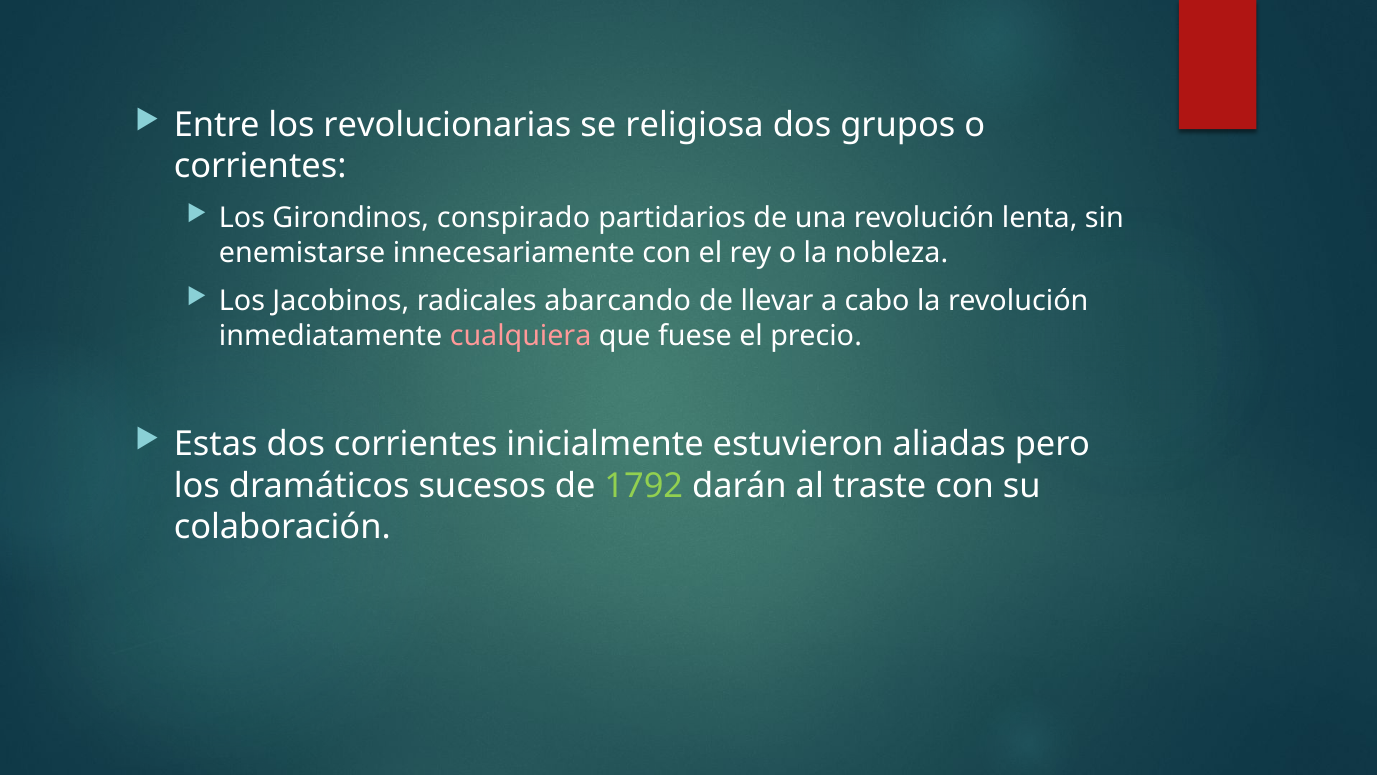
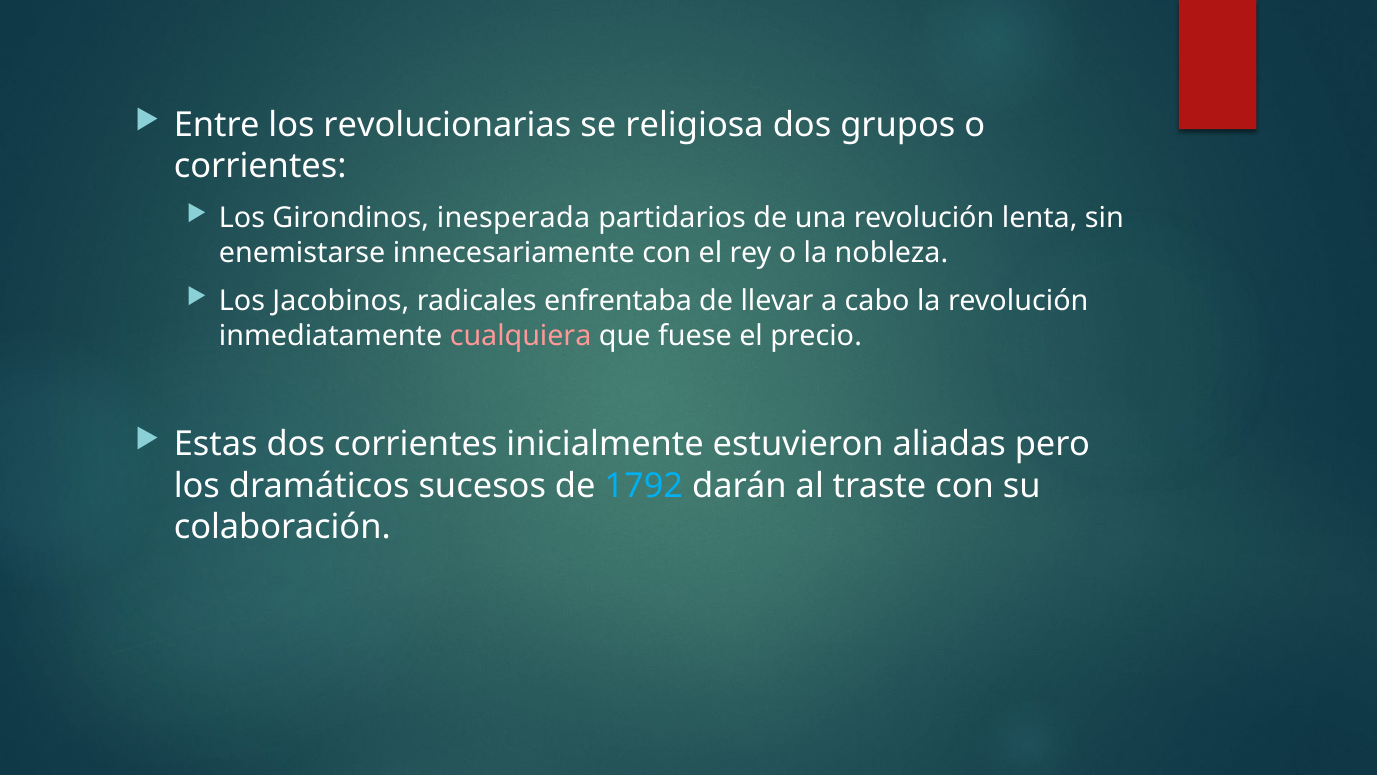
conspirado: conspirado -> inesperada (514, 218)
abarcando: abarcando -> enfrentaba (618, 301)
1792 colour: light green -> light blue (644, 485)
